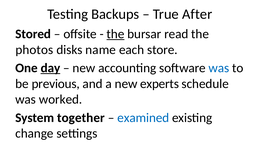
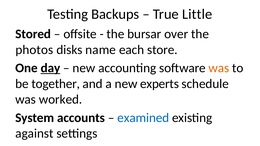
After: After -> Little (197, 14)
the underline: present -> none (115, 34)
read: read -> over (176, 34)
was colour: blue -> orange (219, 68)
previous: previous -> together (56, 84)
together: together -> accounts (81, 118)
change: change -> against (34, 134)
